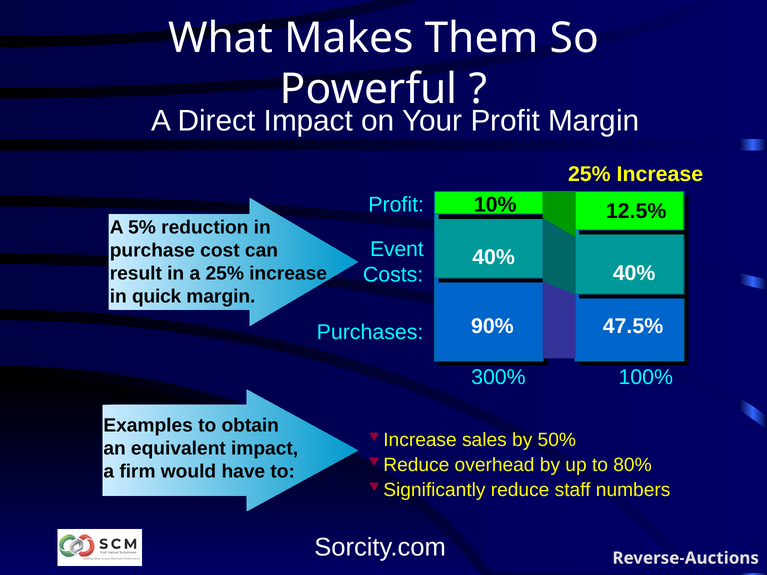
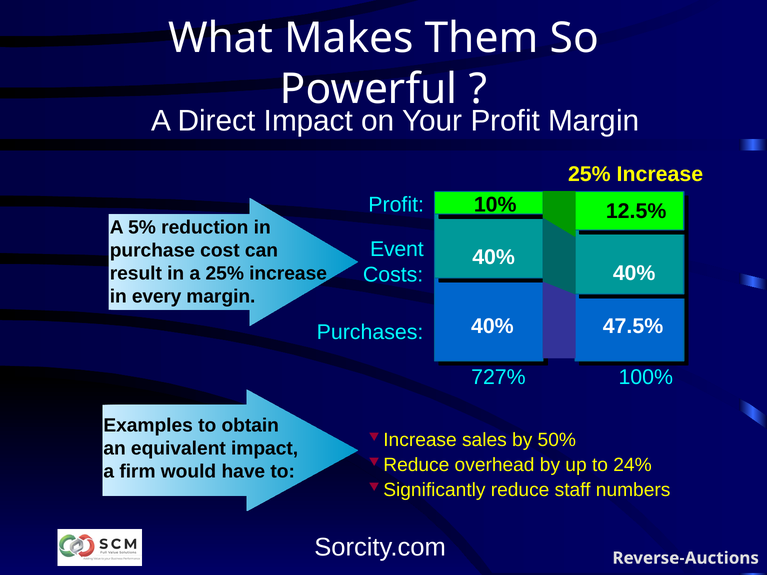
quick: quick -> every (157, 297)
90%: 90% -> 40% (492, 326)
300%: 300% -> 727% (498, 377)
80%: 80% -> 24% (632, 465)
